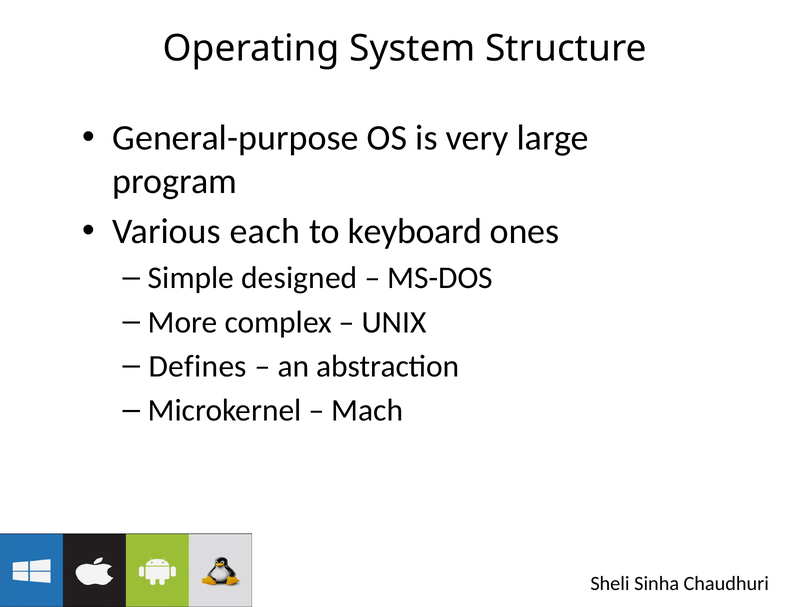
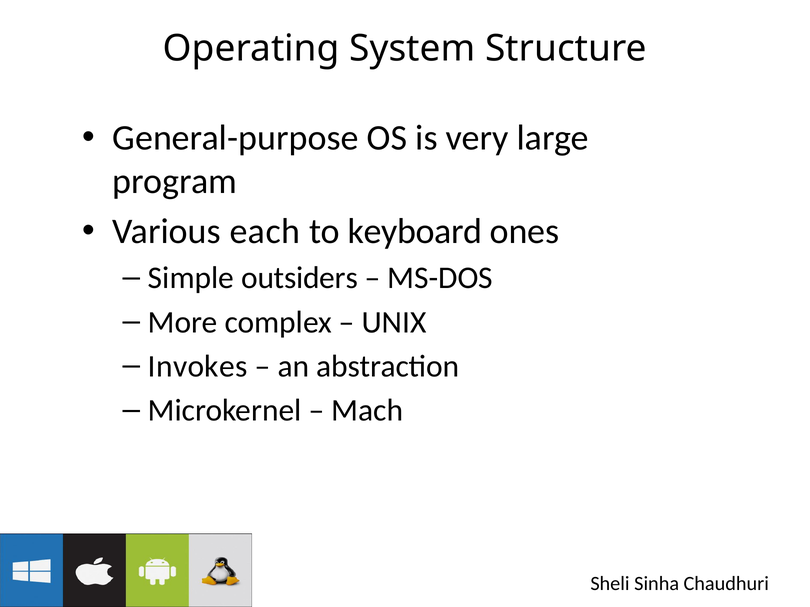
designed: designed -> outsiders (299, 278)
Defines: Defines -> Invokes (198, 367)
